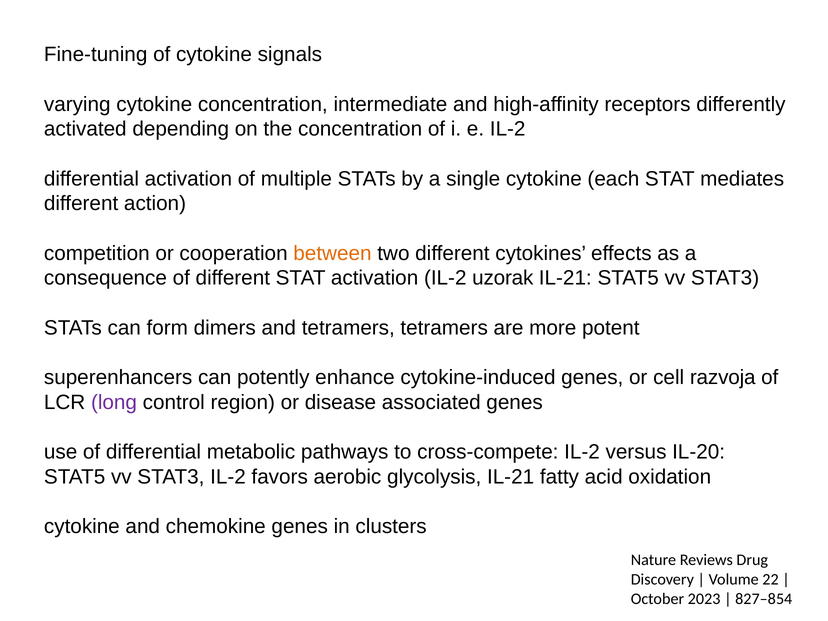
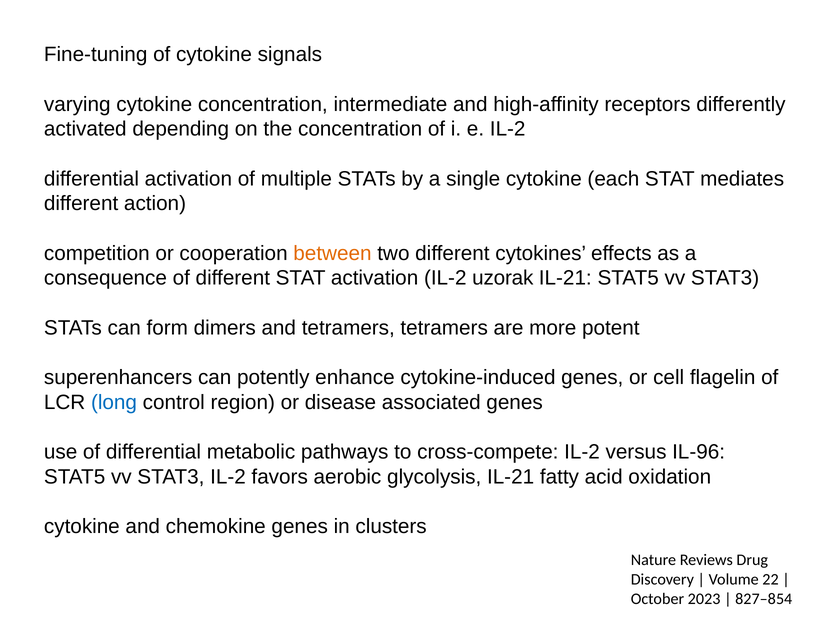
razvoja: razvoja -> flagelin (723, 377)
long colour: purple -> blue (114, 402)
IL-20: IL-20 -> IL-96 (699, 452)
